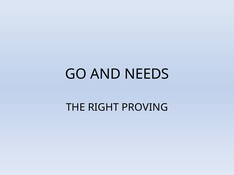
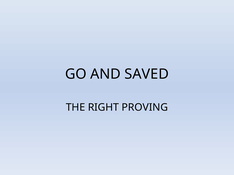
NEEDS: NEEDS -> SAVED (147, 74)
